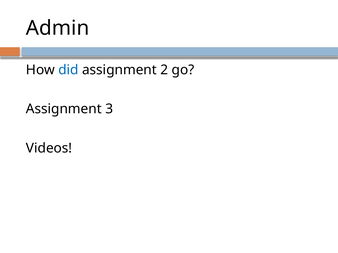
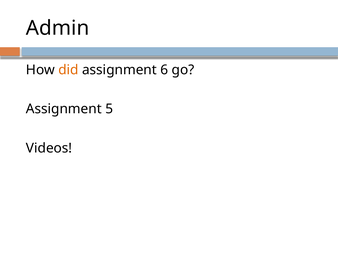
did colour: blue -> orange (68, 70)
2: 2 -> 6 (164, 70)
3: 3 -> 5 (109, 109)
